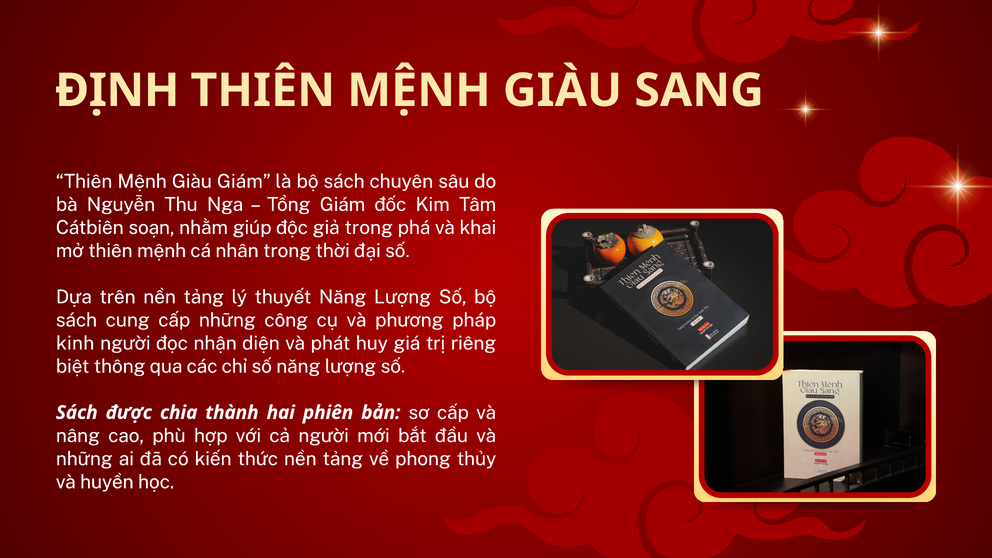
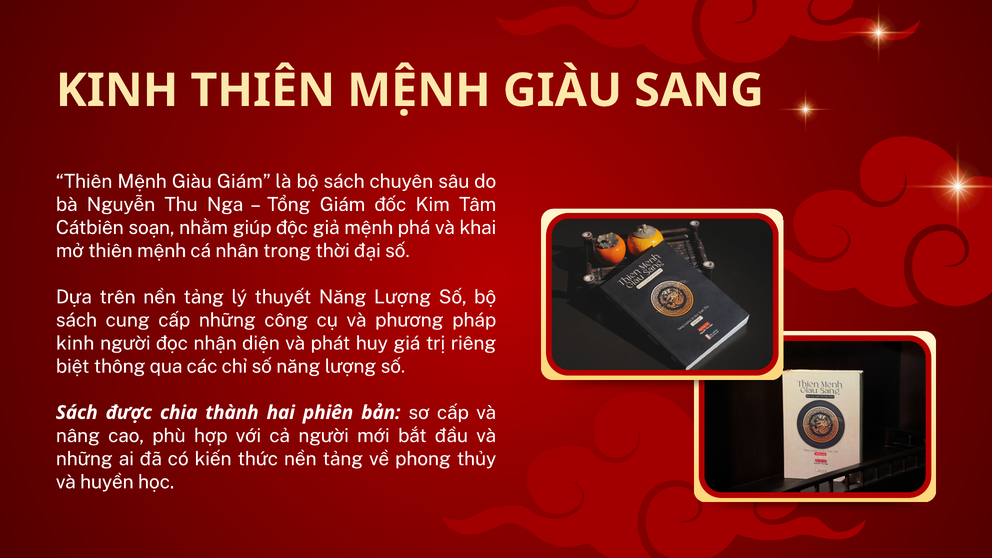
ĐỊNH: ĐỊNH -> KINH (117, 91)
giả trong: trong -> mệnh (369, 228)
